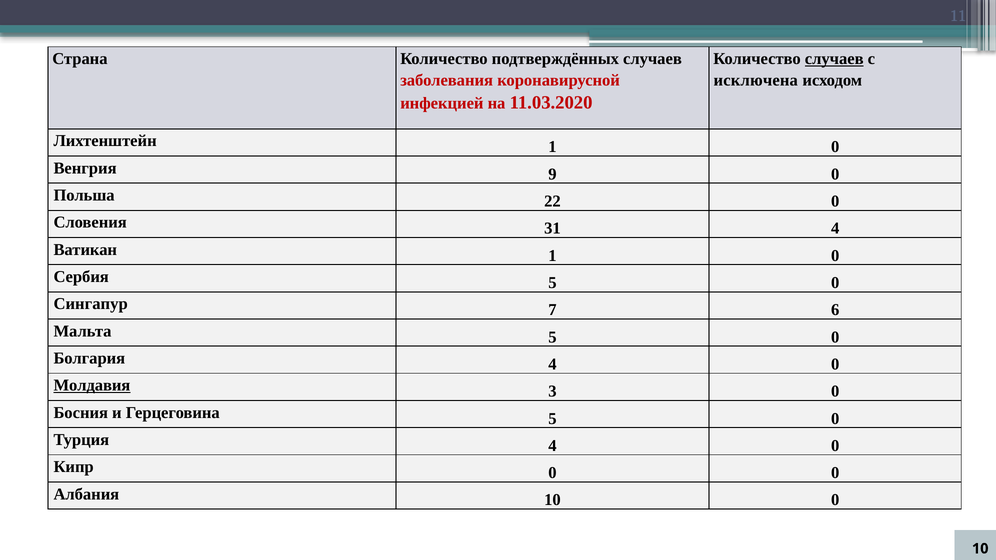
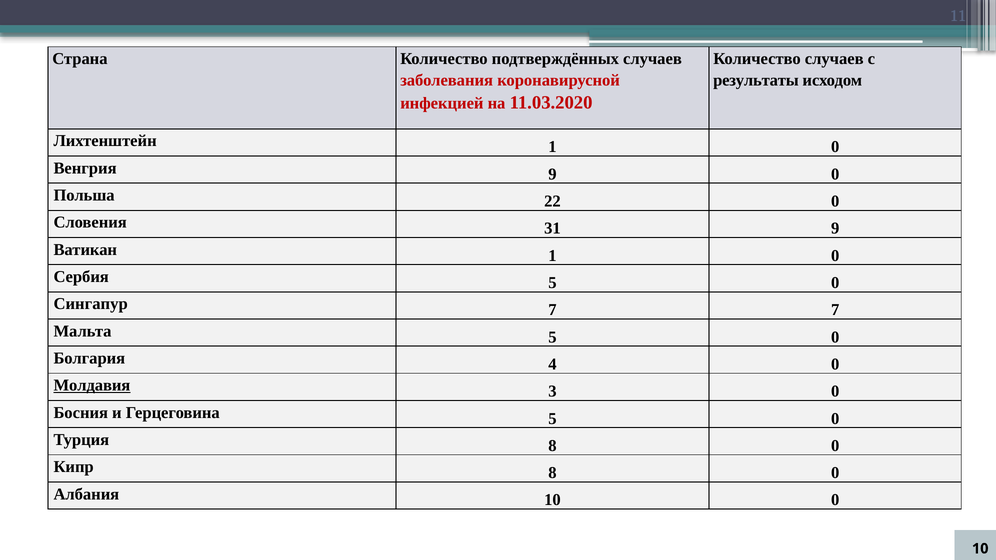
случаев underline: present -> none (834, 59)
исключена: исключена -> результаты (756, 80)
31 4: 4 -> 9 (835, 229)
7 6: 6 -> 7 (835, 310)
Турция 4: 4 -> 8 (553, 446)
Кипр 0: 0 -> 8 (553, 473)
